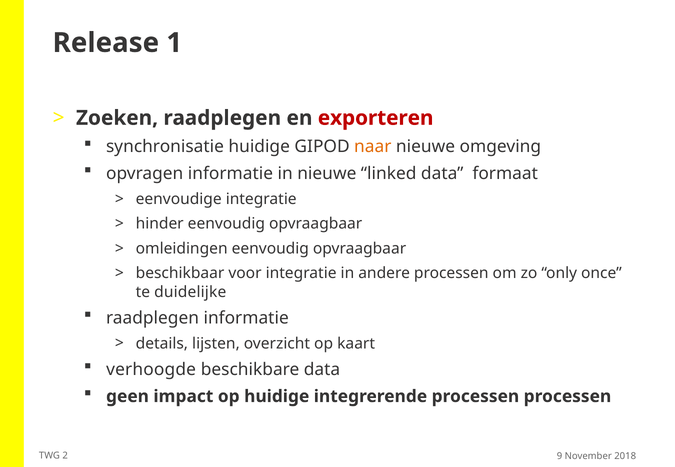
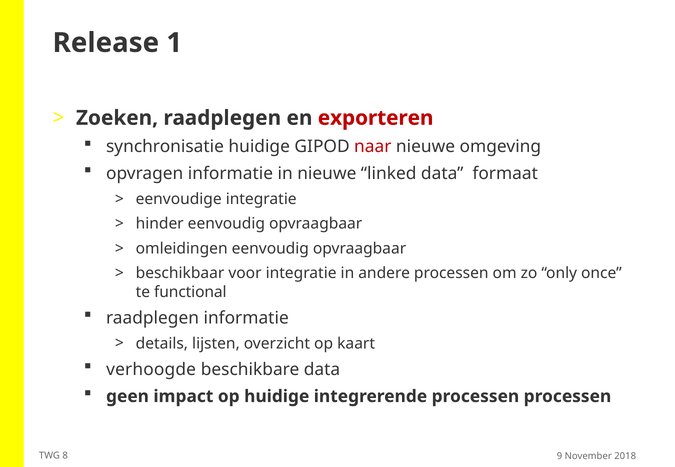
naar colour: orange -> red (373, 147)
duidelijke: duidelijke -> functional (190, 292)
2: 2 -> 8 (65, 456)
